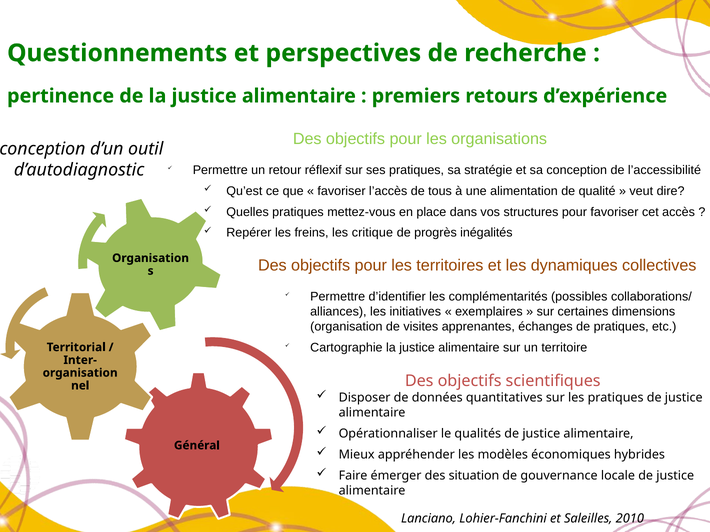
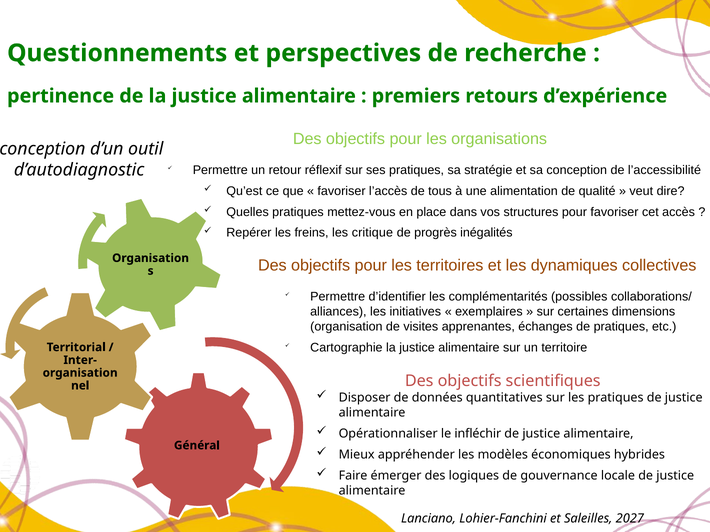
qualités: qualités -> infléchir (478, 434)
situation: situation -> logiques (474, 476)
2010: 2010 -> 2027 (630, 519)
